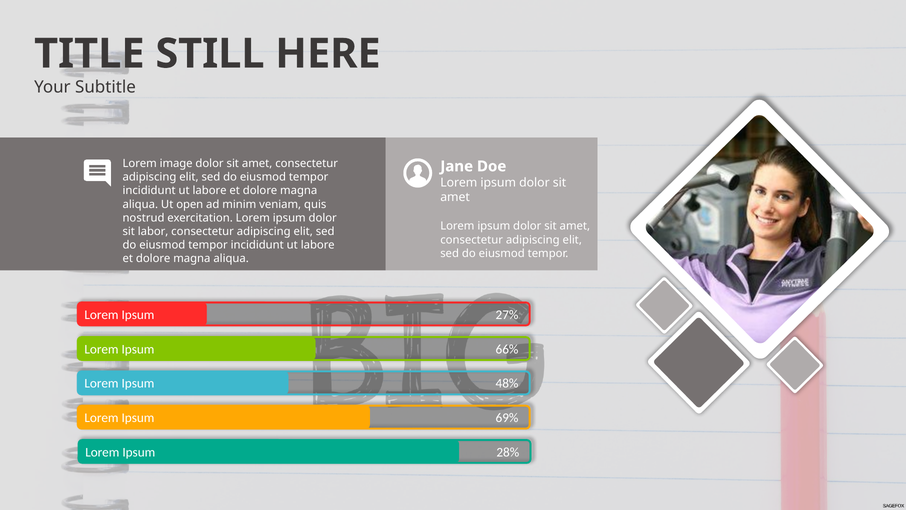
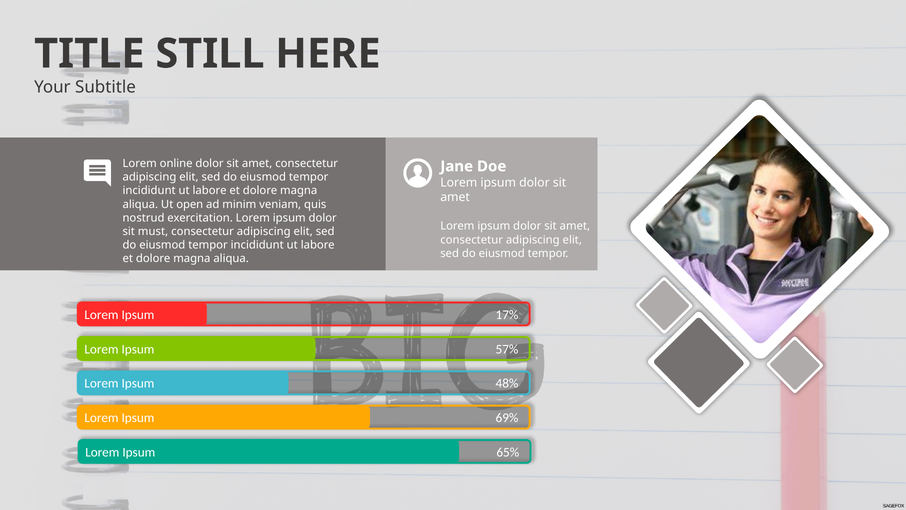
image: image -> online (176, 163)
labor: labor -> must (153, 231)
27%: 27% -> 17% (507, 314)
66%: 66% -> 57% (507, 349)
28%: 28% -> 65% (508, 452)
